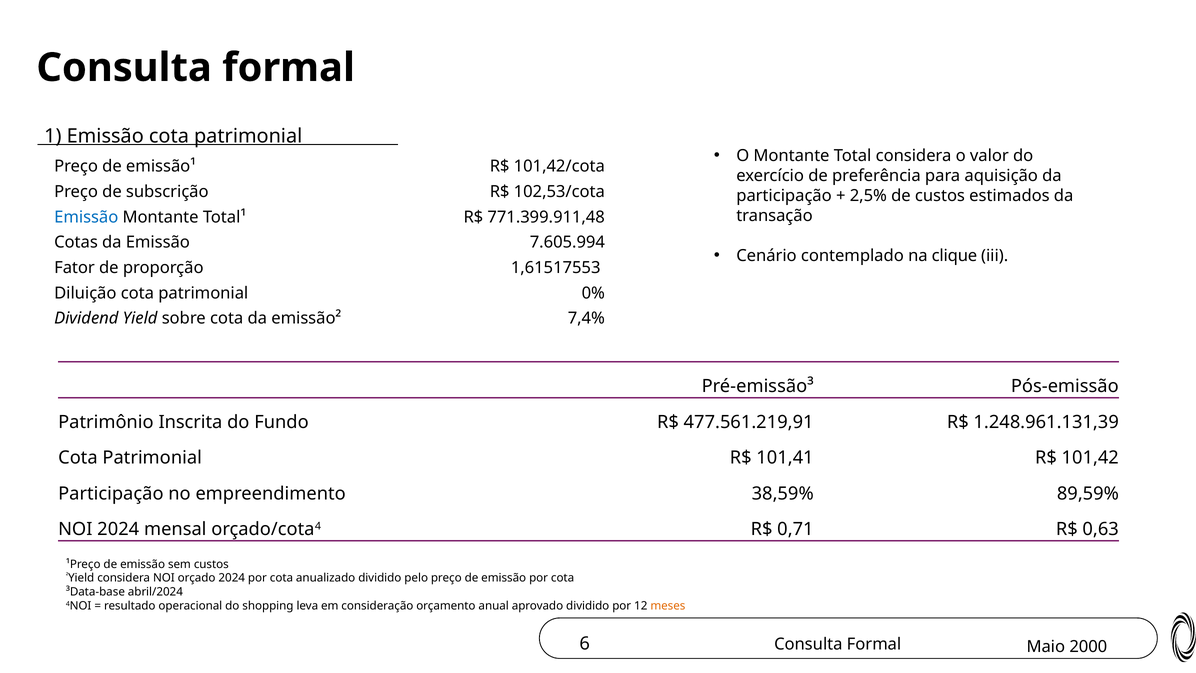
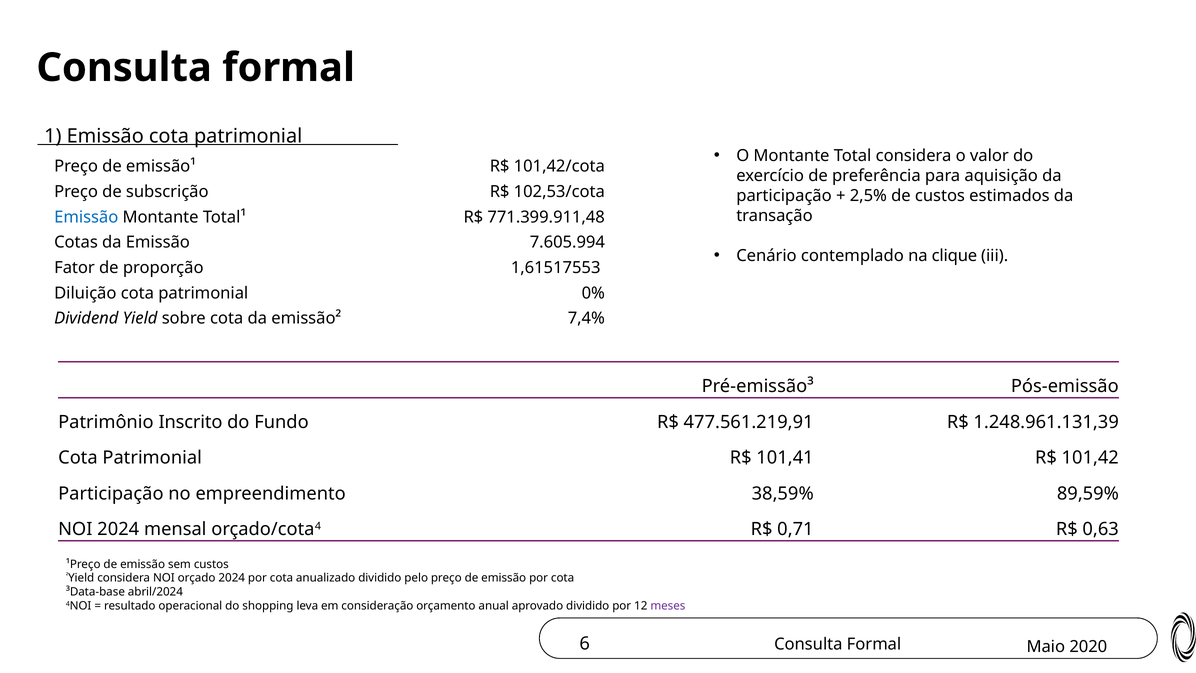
Inscrita: Inscrita -> Inscrito (190, 422)
meses colour: orange -> purple (668, 606)
2000: 2000 -> 2020 (1088, 647)
